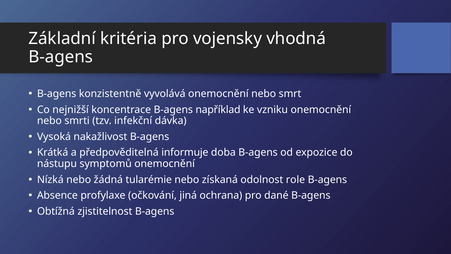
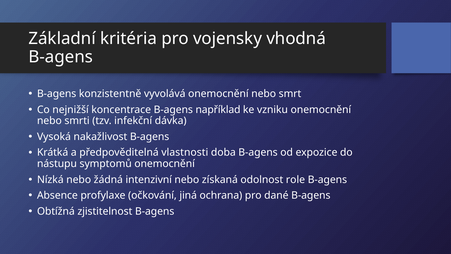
informuje: informuje -> vlastnosti (185, 152)
tularémie: tularémie -> intenzivní (149, 179)
